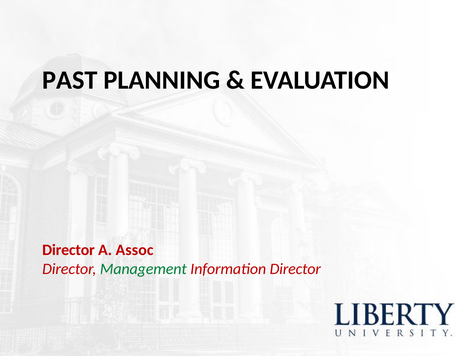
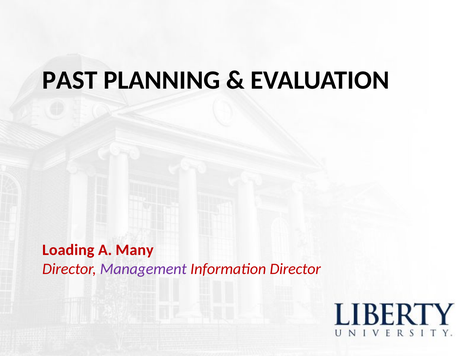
Director: Director -> Loading (68, 250)
Assoc: Assoc -> Many (135, 250)
Management colour: green -> purple (143, 269)
